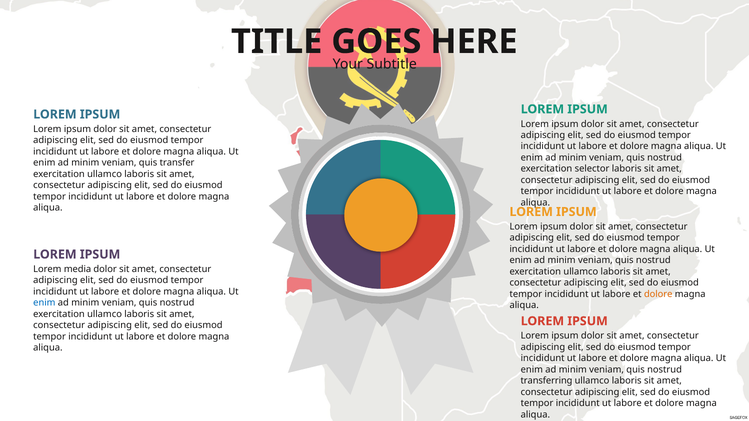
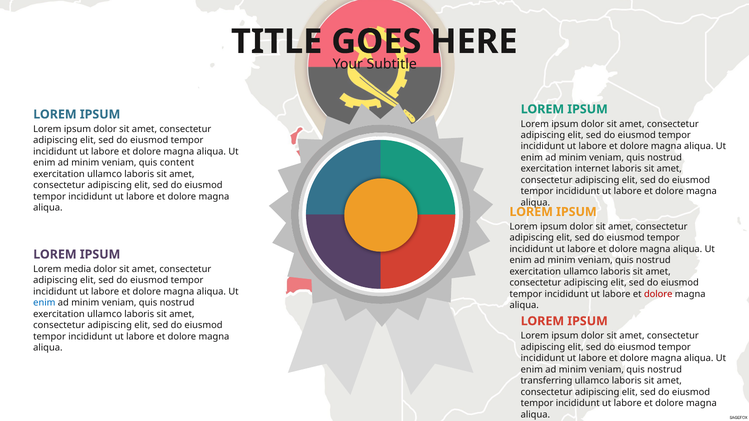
transfer: transfer -> content (177, 163)
selector: selector -> internet (592, 169)
dolore colour: orange -> red (658, 294)
